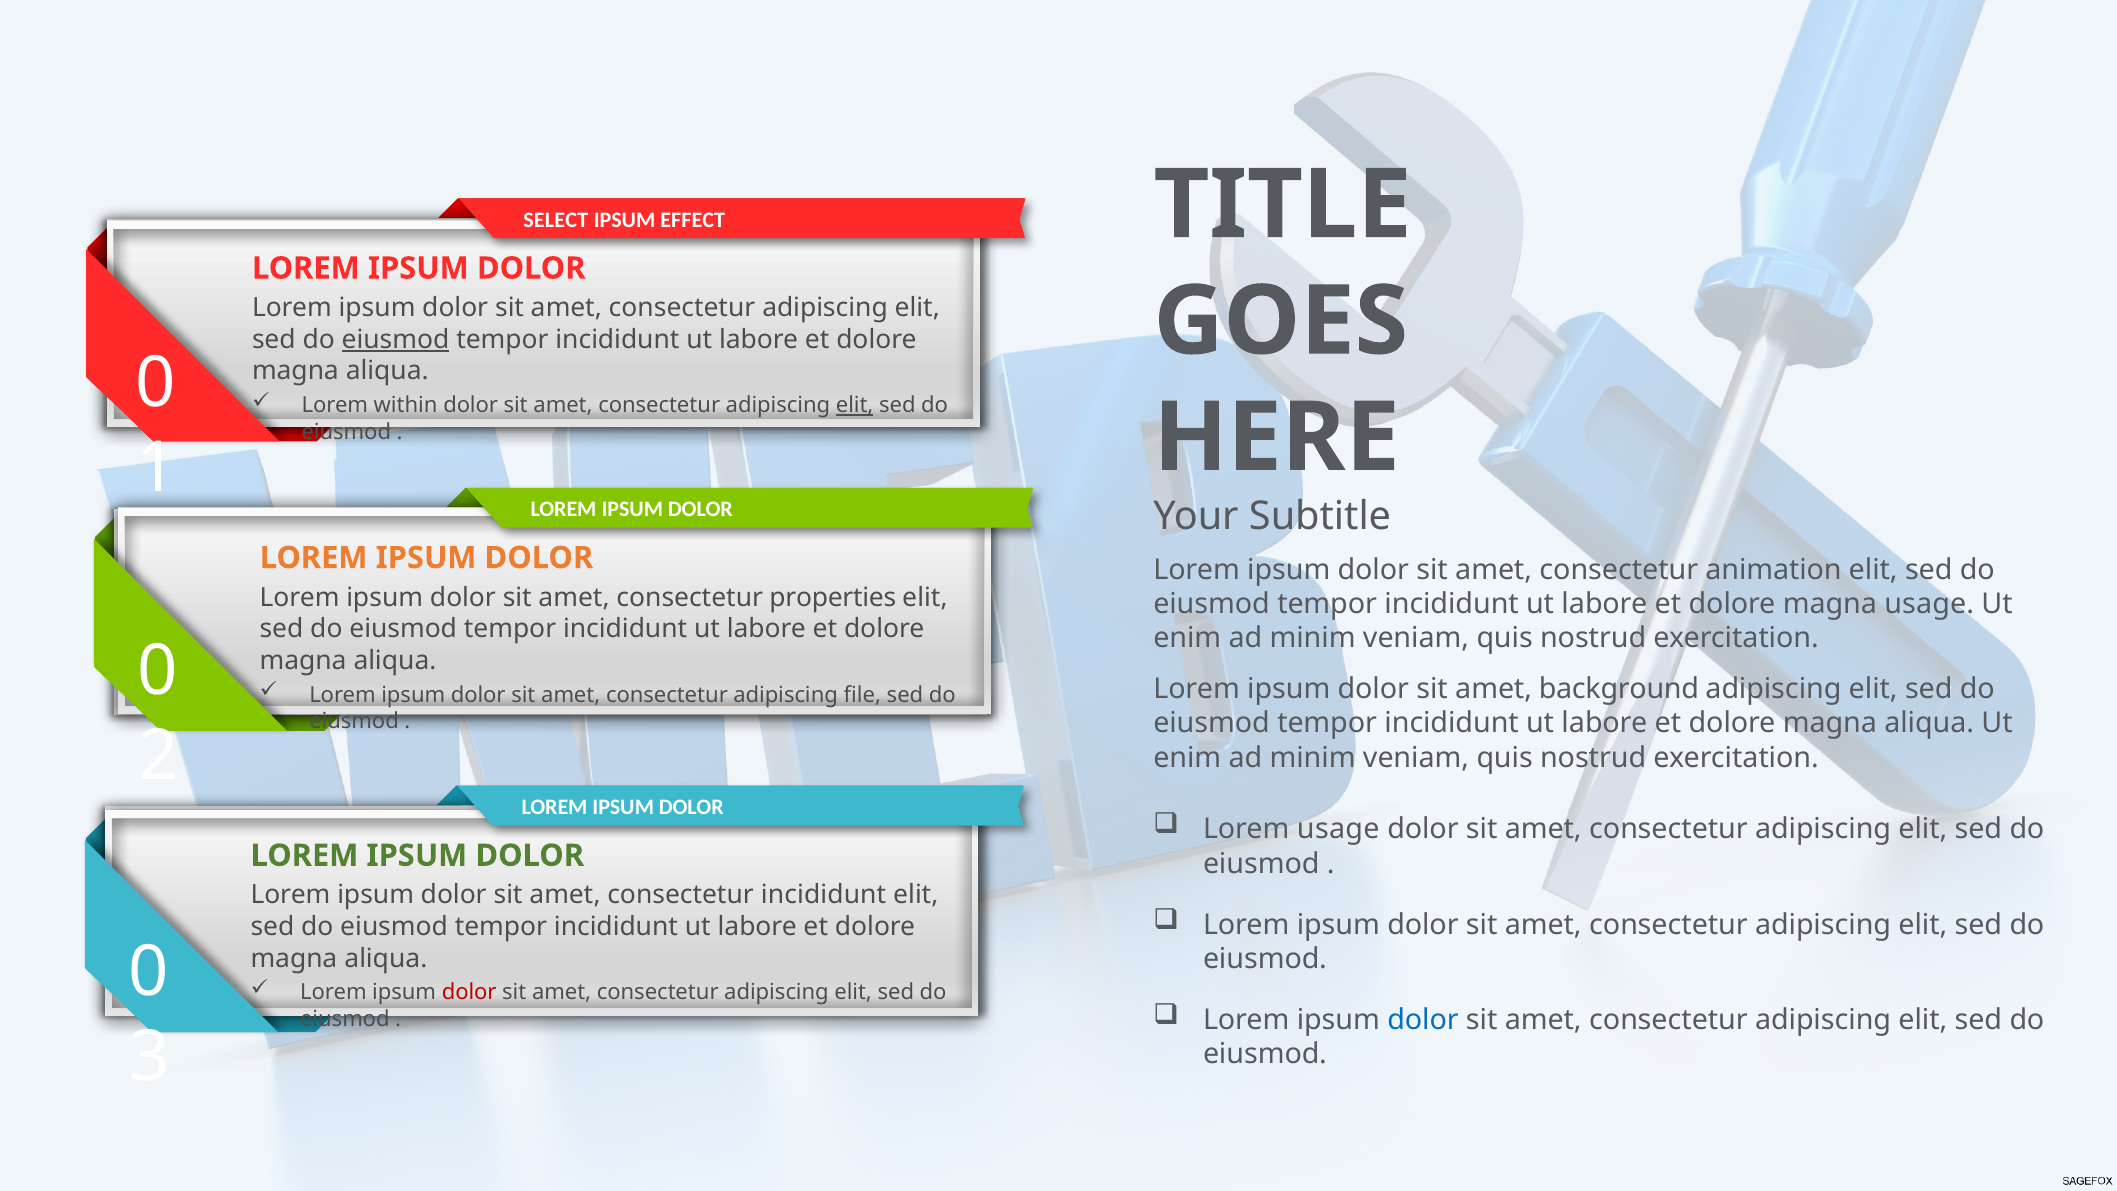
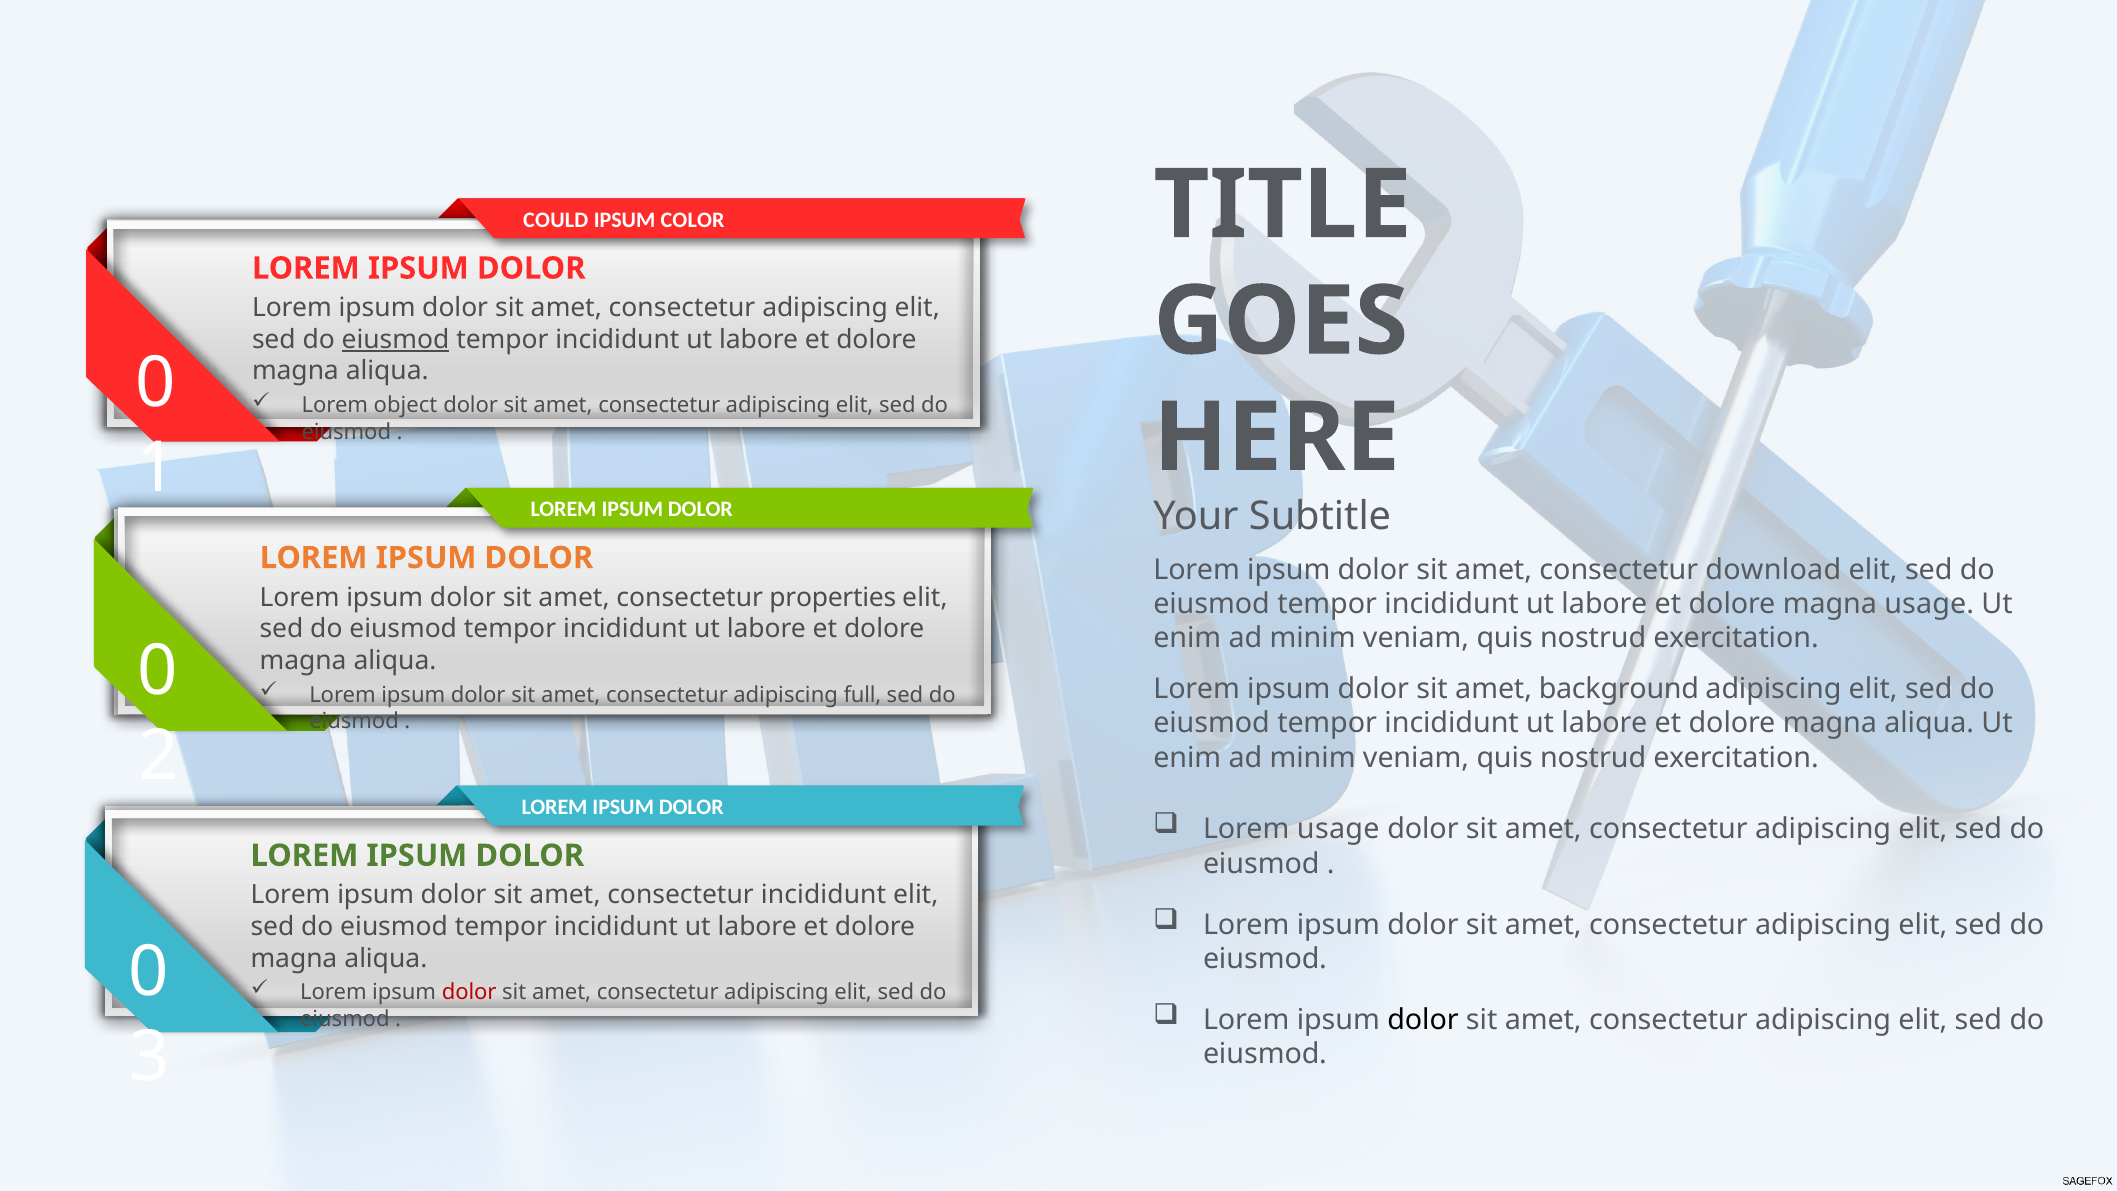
SELECT: SELECT -> COULD (556, 220)
EFFECT: EFFECT -> COLOR (693, 220)
within: within -> object (406, 405)
elit underline: present -> none (855, 405)
animation: animation -> download (1773, 569)
file: file -> full (862, 695)
dolor colour: blue -> black (1423, 1020)
